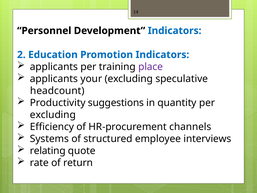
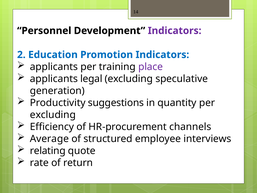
Indicators colour: blue -> purple (175, 31)
your: your -> legal (91, 79)
headcount: headcount -> generation (57, 91)
Systems: Systems -> Average (49, 139)
